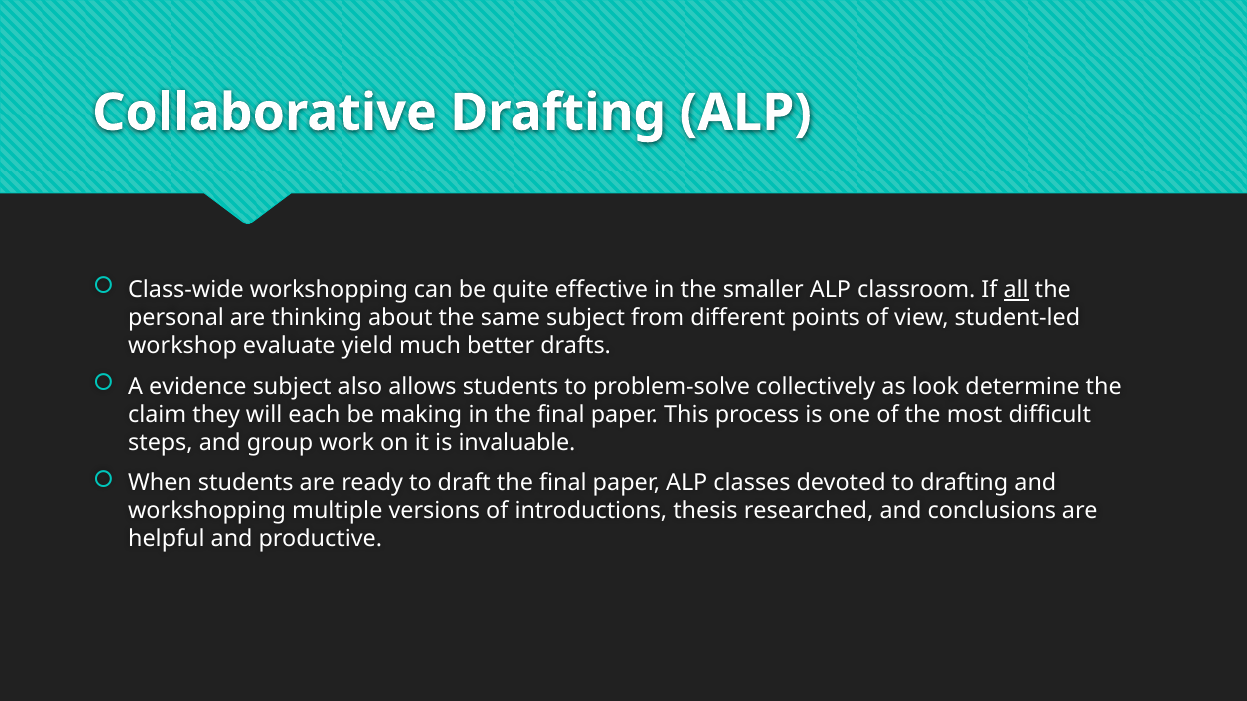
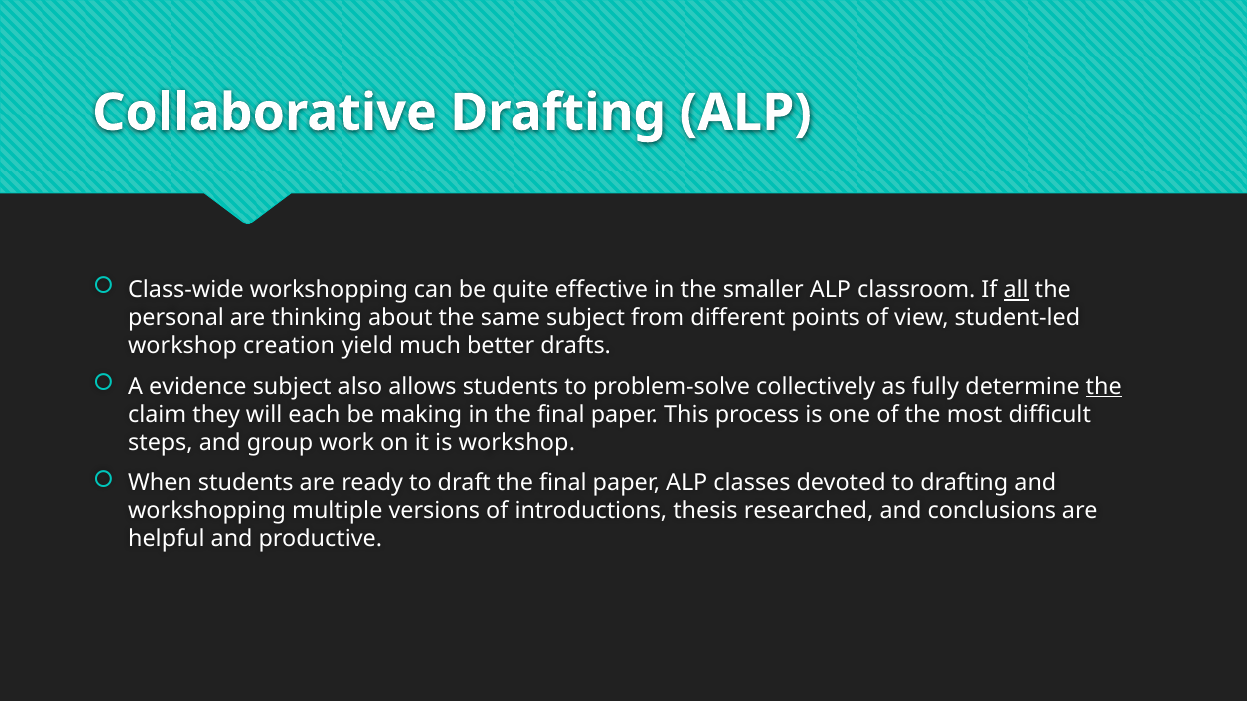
evaluate: evaluate -> creation (289, 346)
look: look -> fully (935, 387)
the underline: none -> present (1104, 387)
is invaluable: invaluable -> workshop (517, 443)
